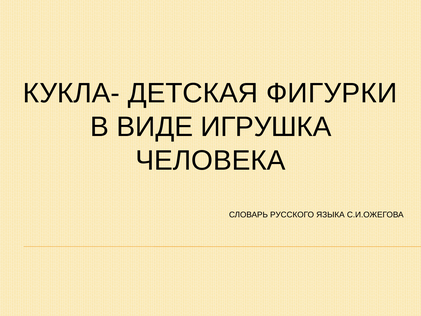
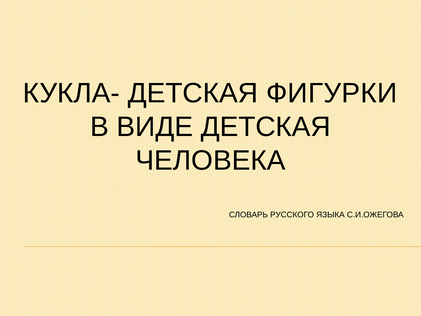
ВИДЕ ИГРУШКА: ИГРУШКА -> ДЕТСКАЯ (266, 127)
